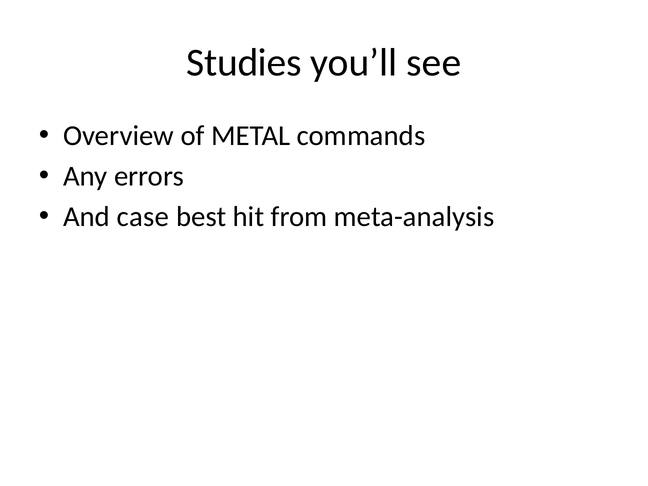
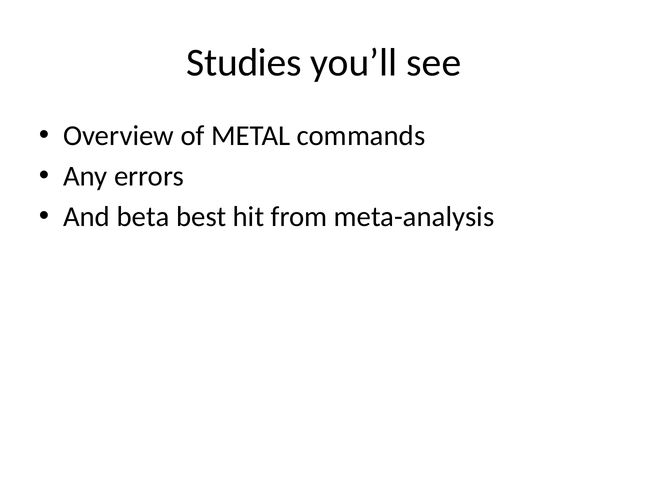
case: case -> beta (143, 217)
